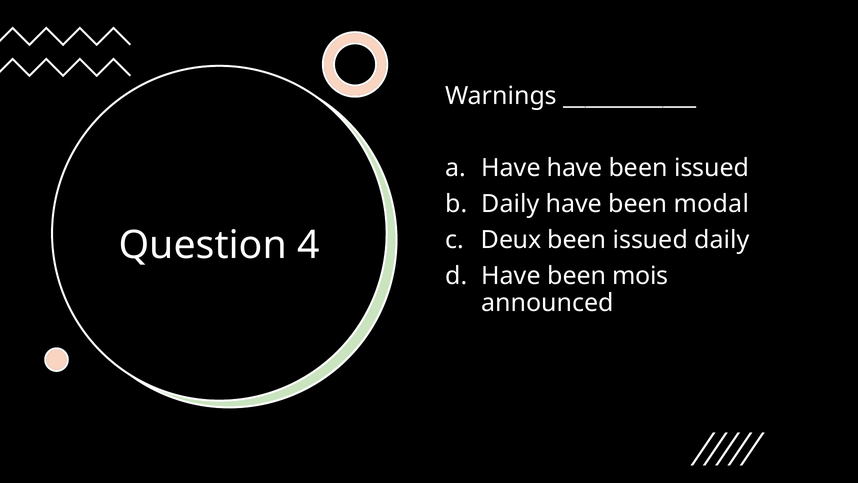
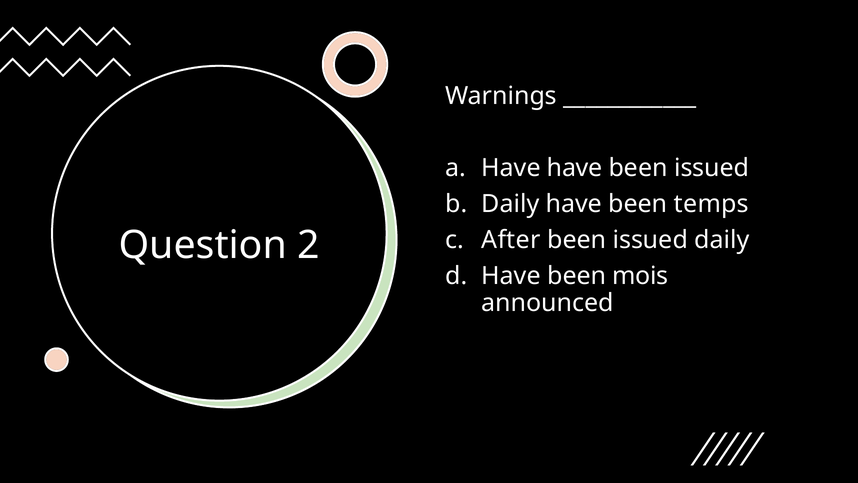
modal: modal -> temps (711, 204)
Deux: Deux -> After (511, 240)
4: 4 -> 2 (309, 245)
